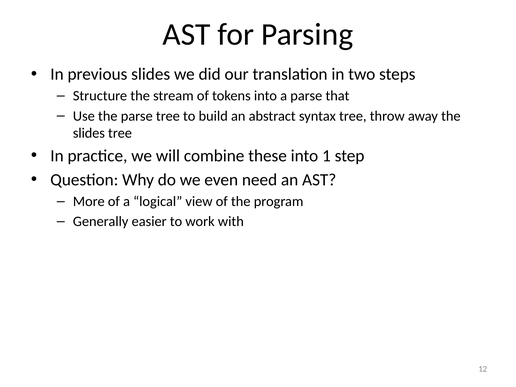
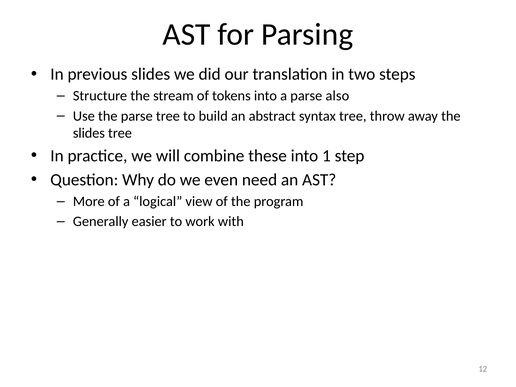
that: that -> also (337, 96)
